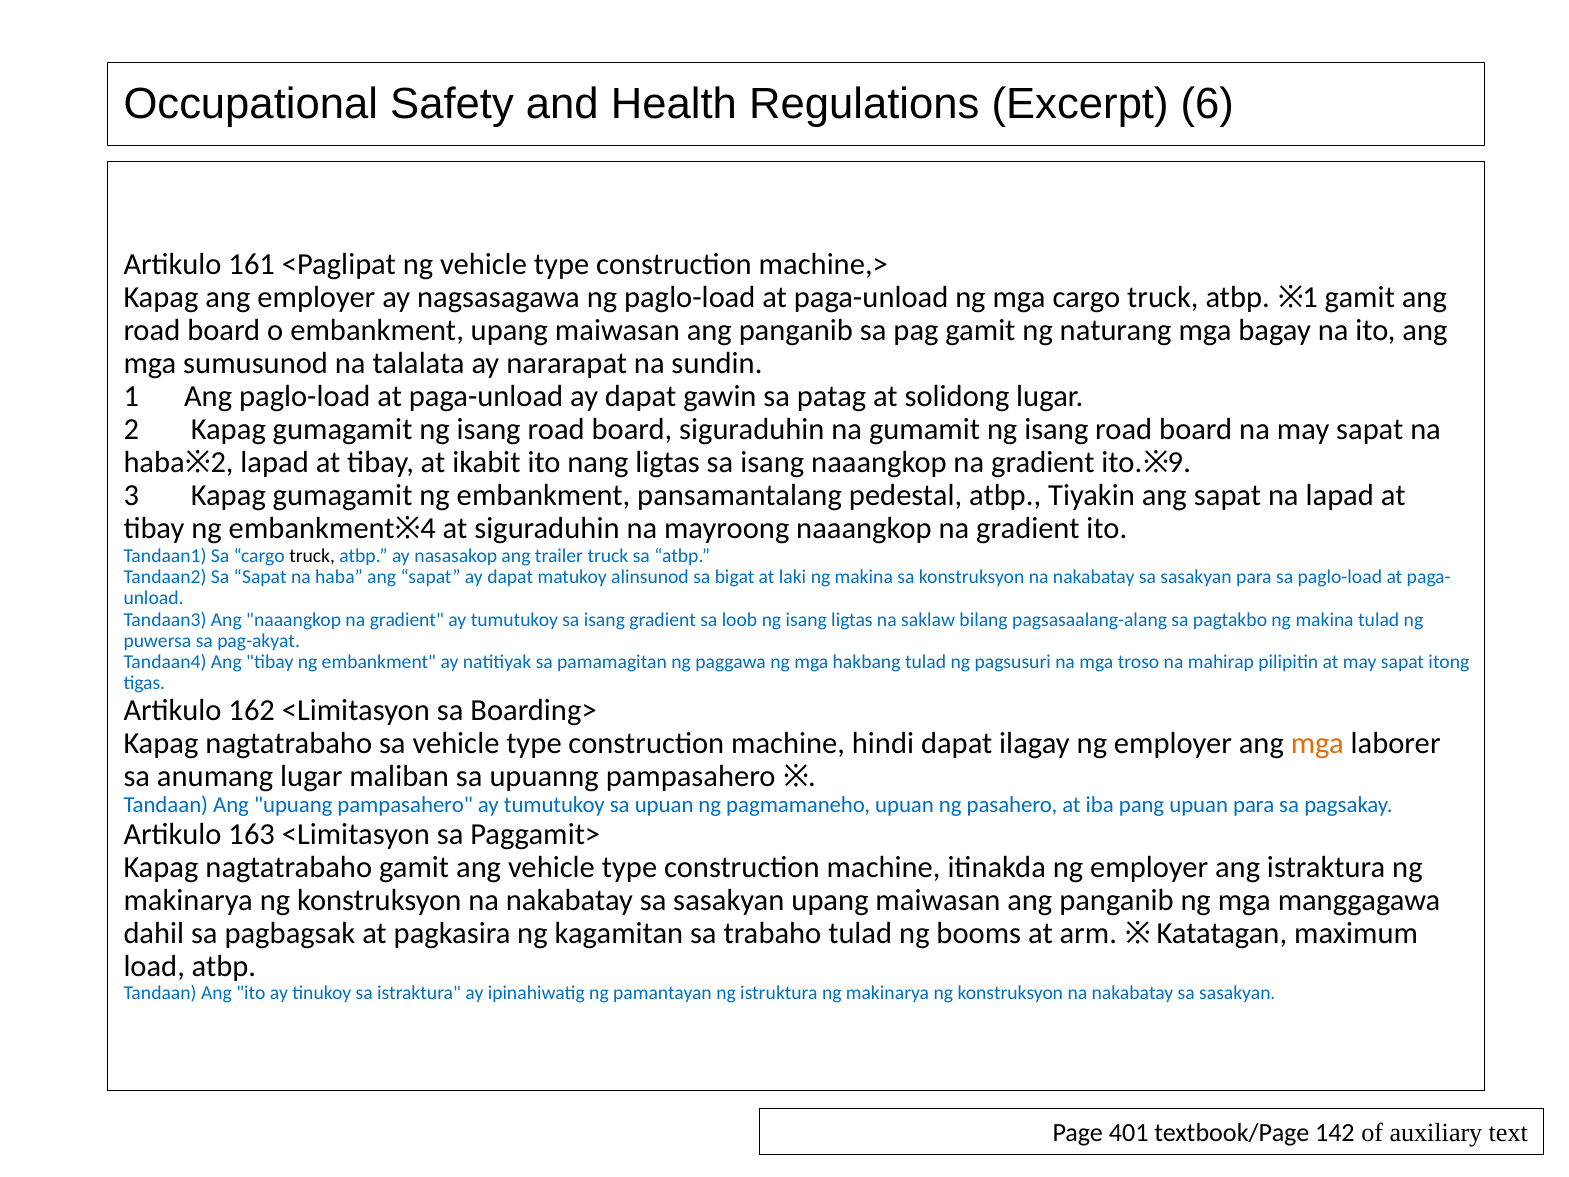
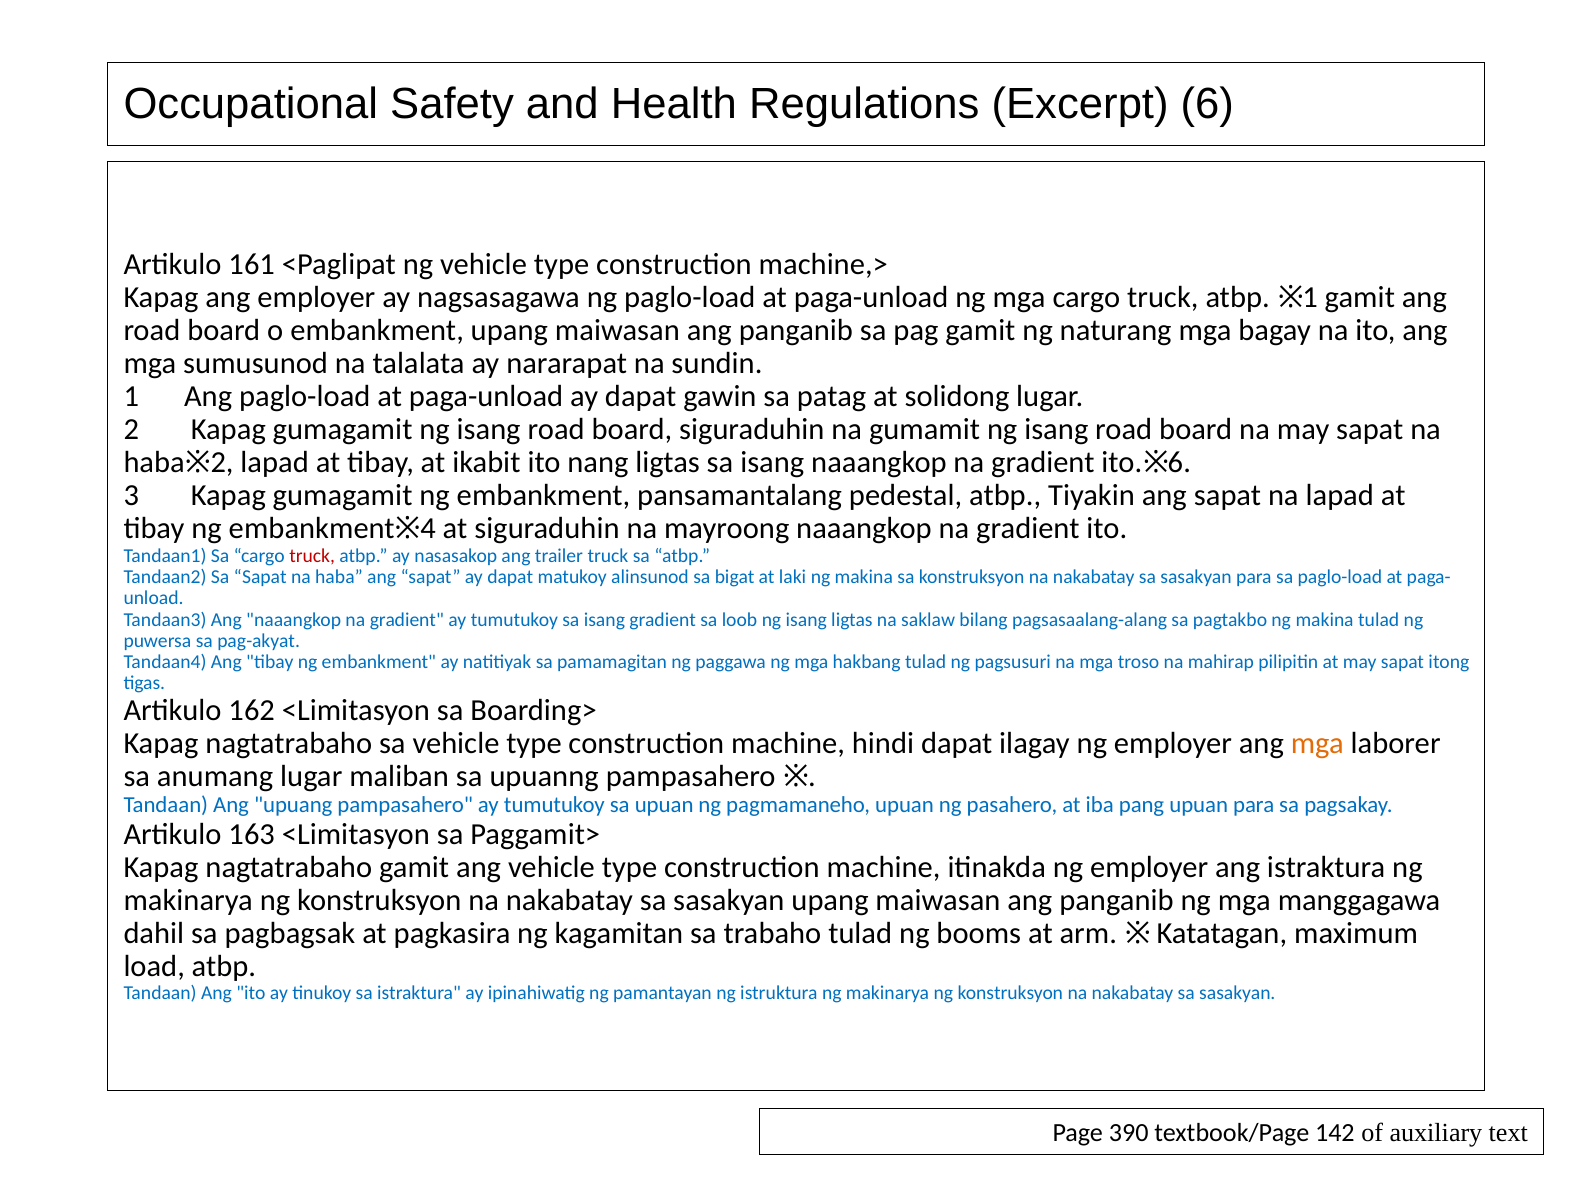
ito 9: 9 -> 6 (1179, 463)
truck colour: black -> red (312, 556)
401: 401 -> 390 (1129, 1133)
